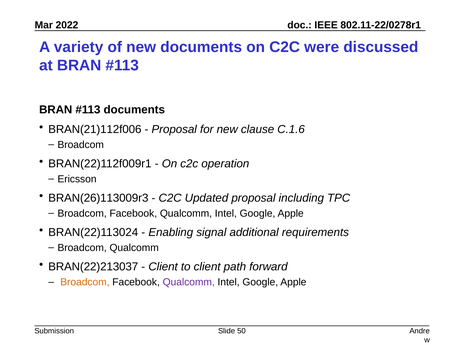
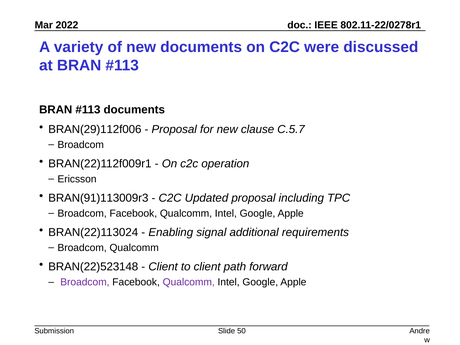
BRAN(21)112f006: BRAN(21)112f006 -> BRAN(29)112f006 (95, 129)
C.1.6: C.1.6 -> C.5.7 (291, 129)
BRAN(26)113009r3: BRAN(26)113009r3 -> BRAN(91)113009r3 (98, 198)
BRAN(22)213037: BRAN(22)213037 -> BRAN(22)523148 (93, 267)
Broadcom colour: orange -> purple (85, 282)
